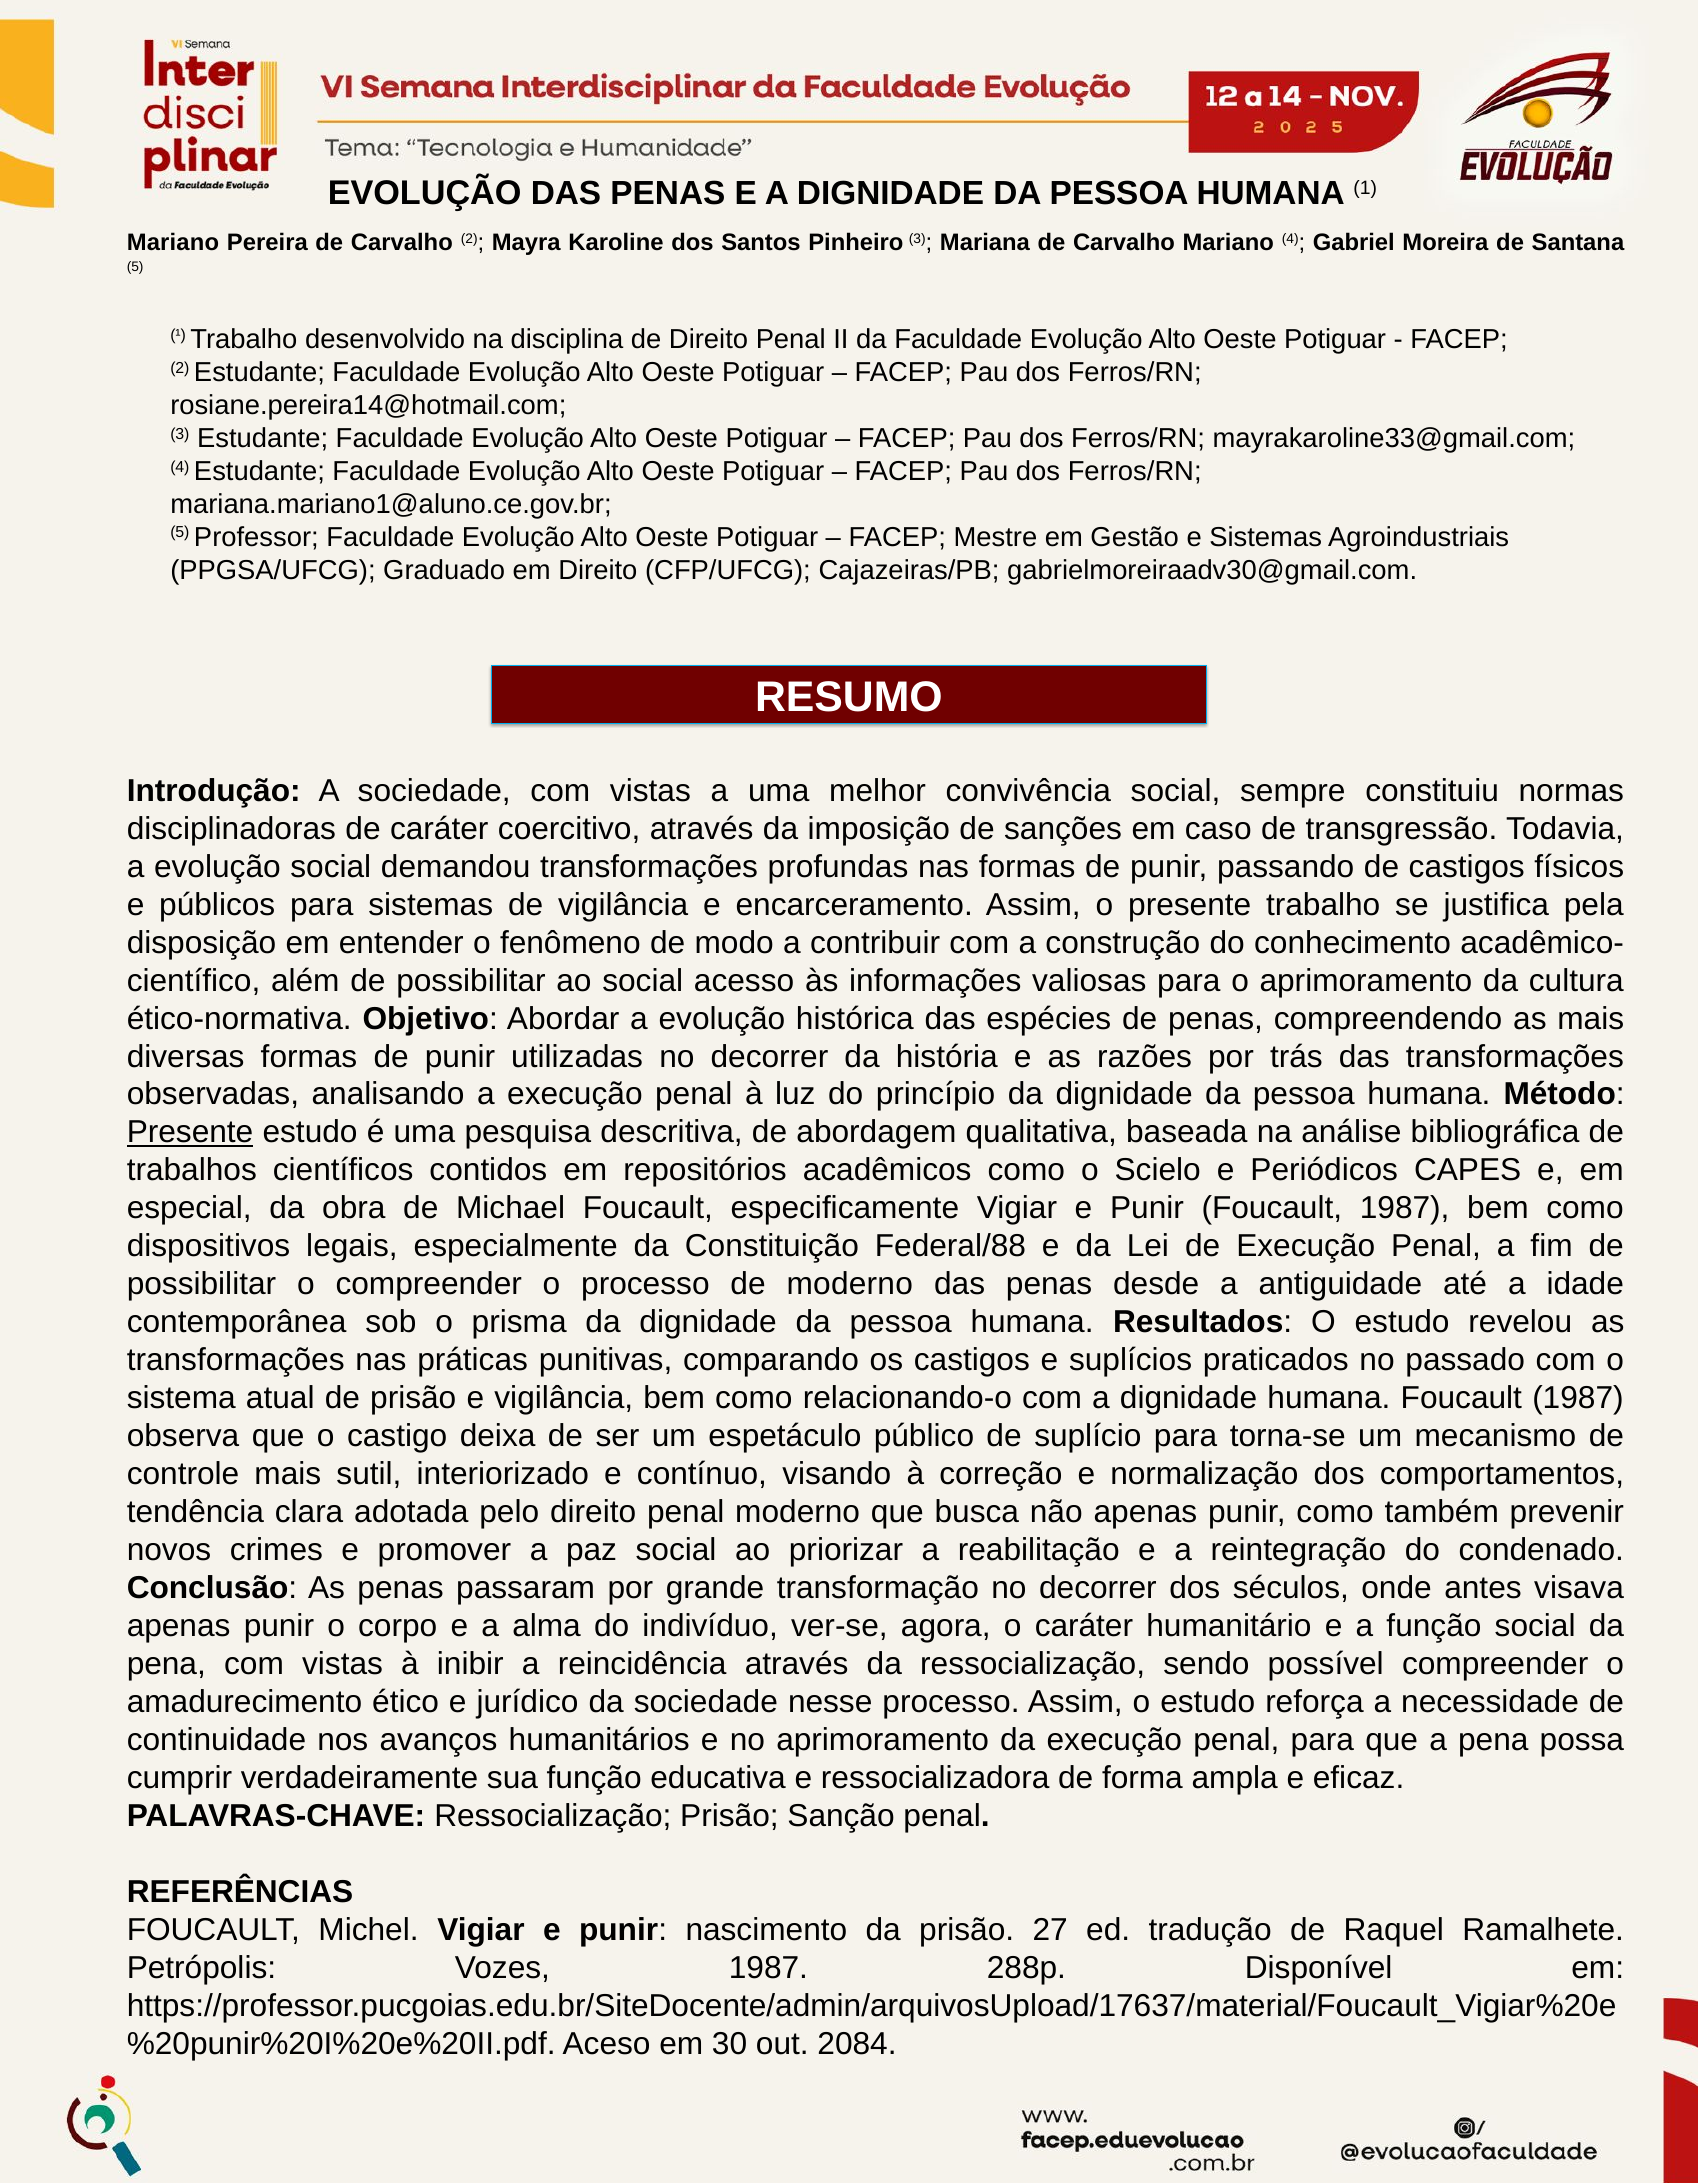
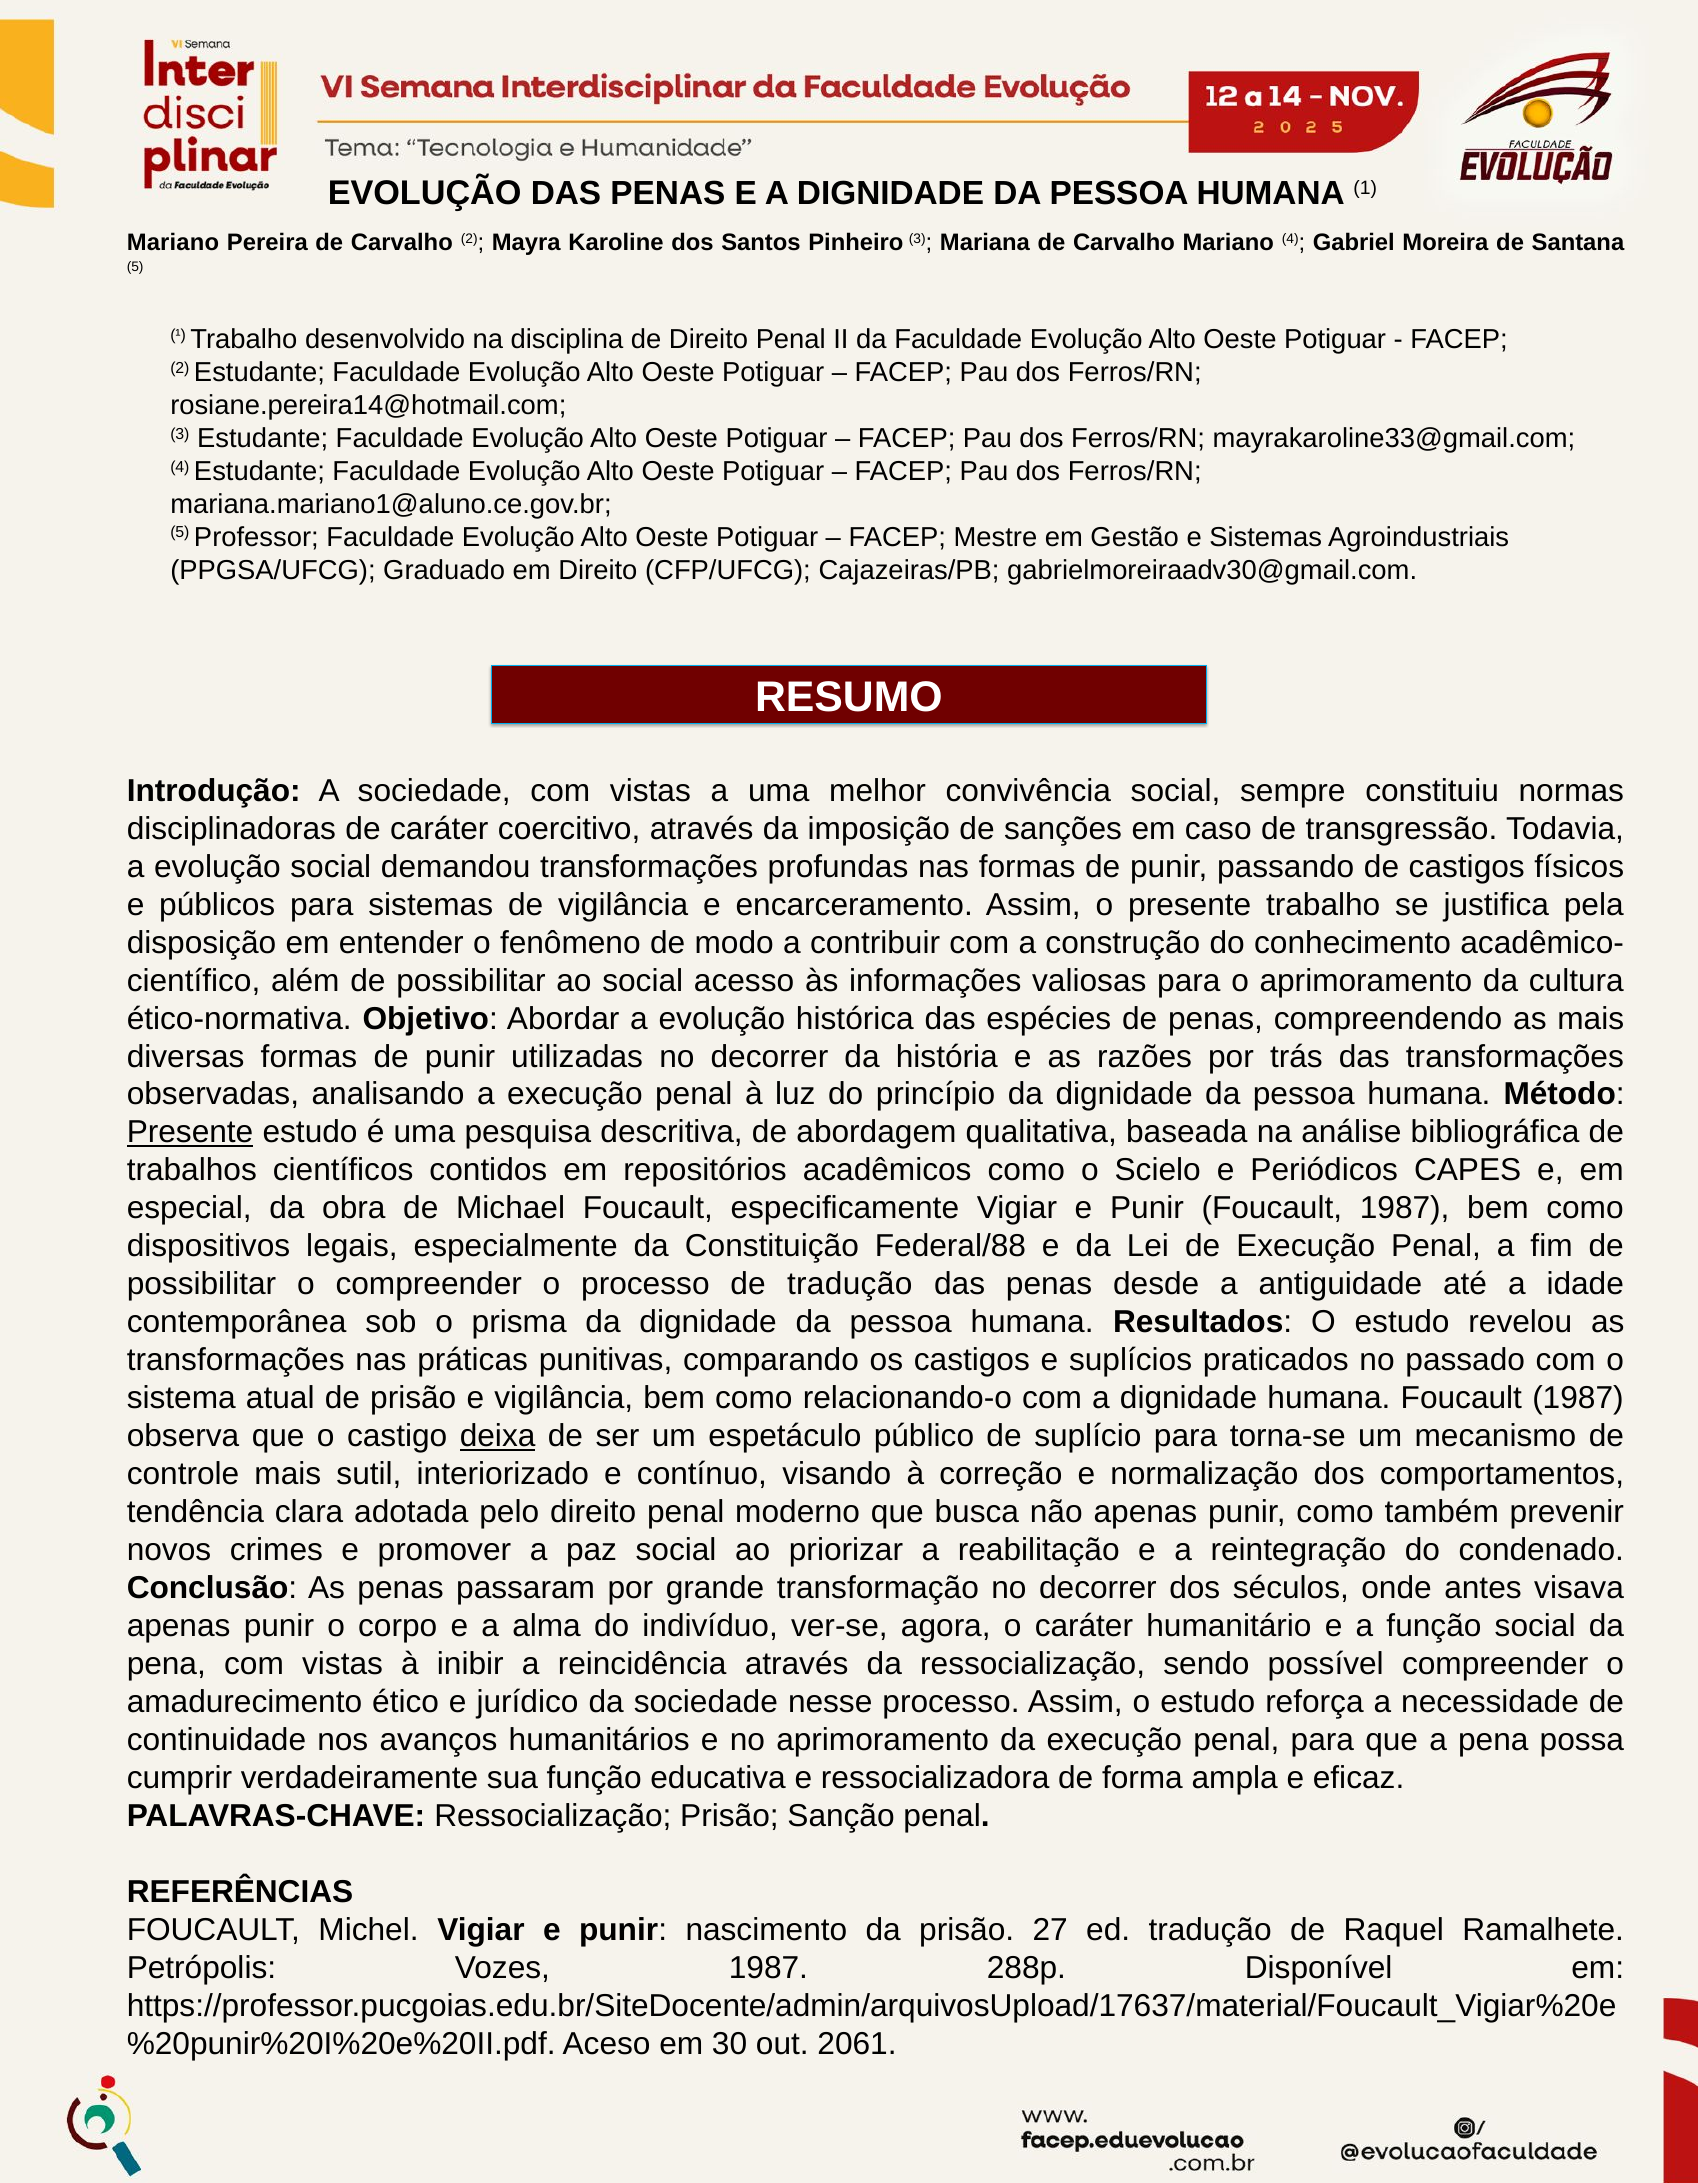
de moderno: moderno -> tradução (850, 1285)
deixa underline: none -> present (498, 1436)
2084: 2084 -> 2061 (857, 2044)
